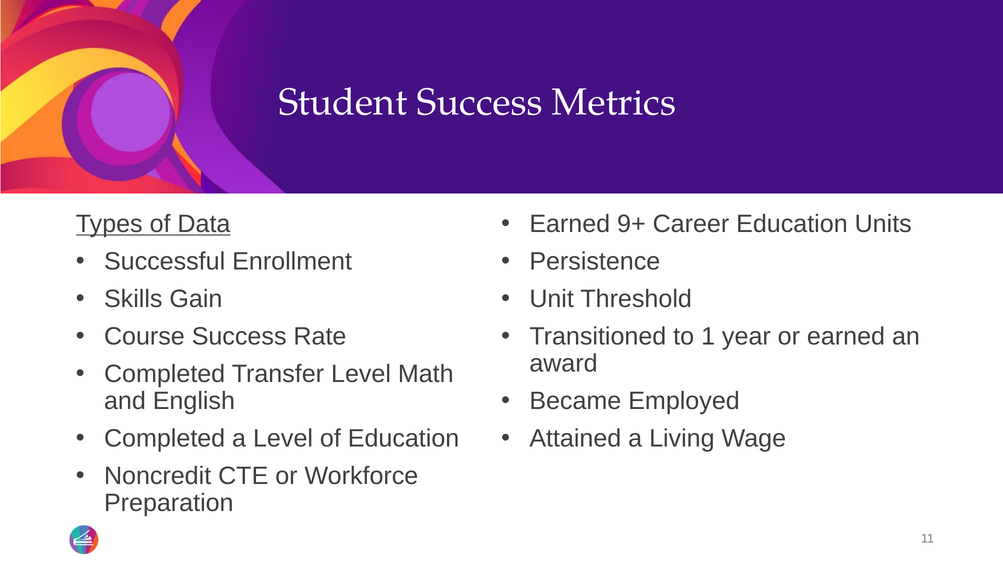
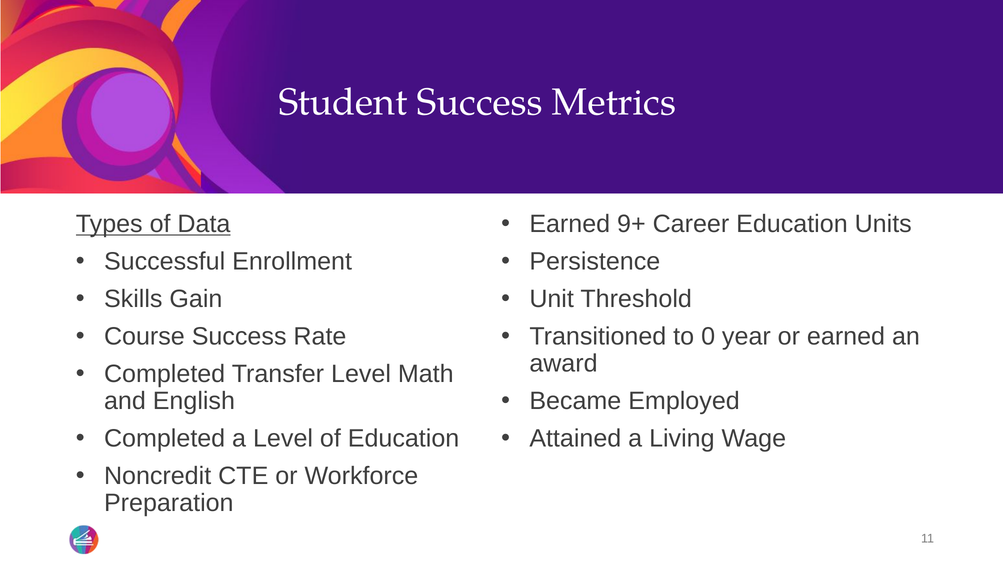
1: 1 -> 0 (708, 337)
